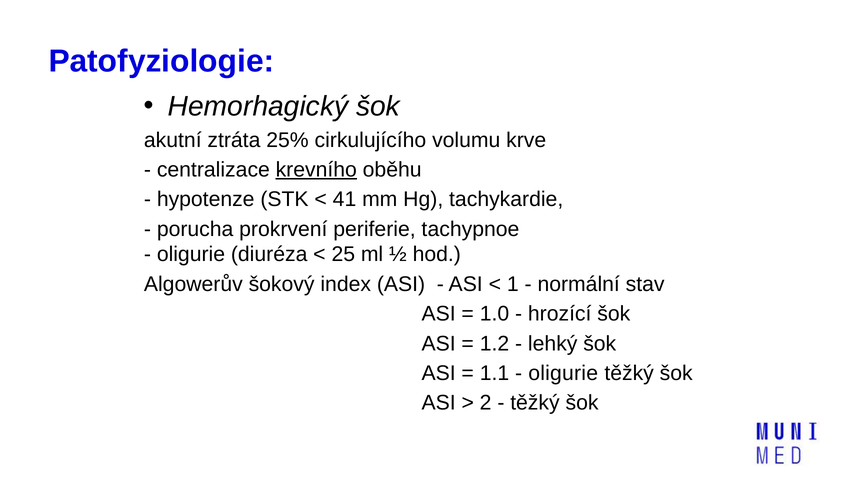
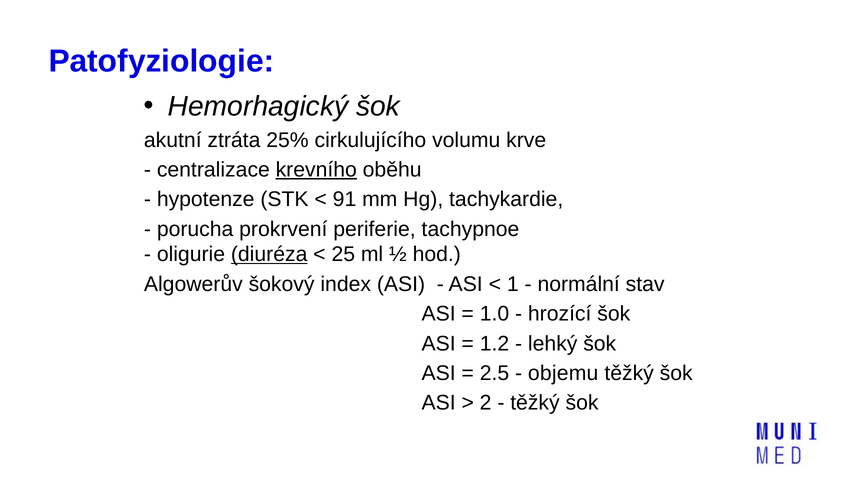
41: 41 -> 91 (345, 199)
diuréza underline: none -> present (269, 254)
1.1: 1.1 -> 2.5 (494, 373)
oligurie: oligurie -> objemu (563, 373)
